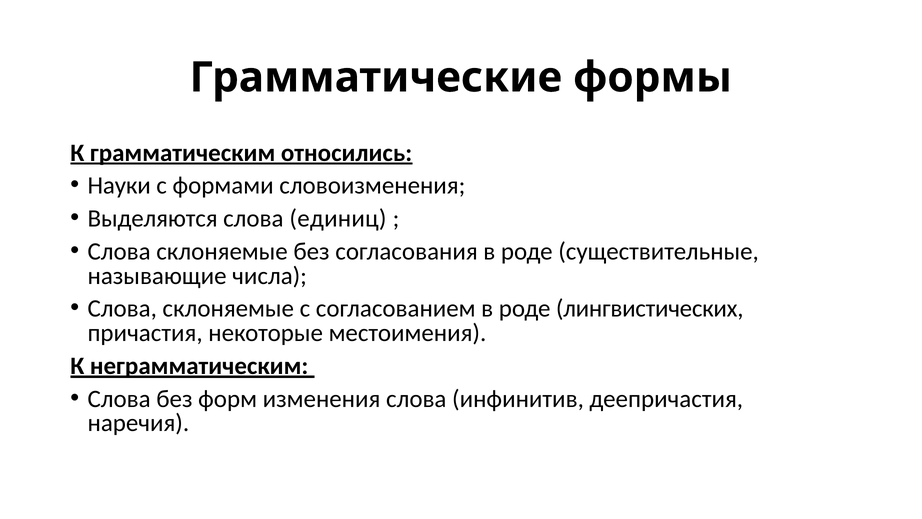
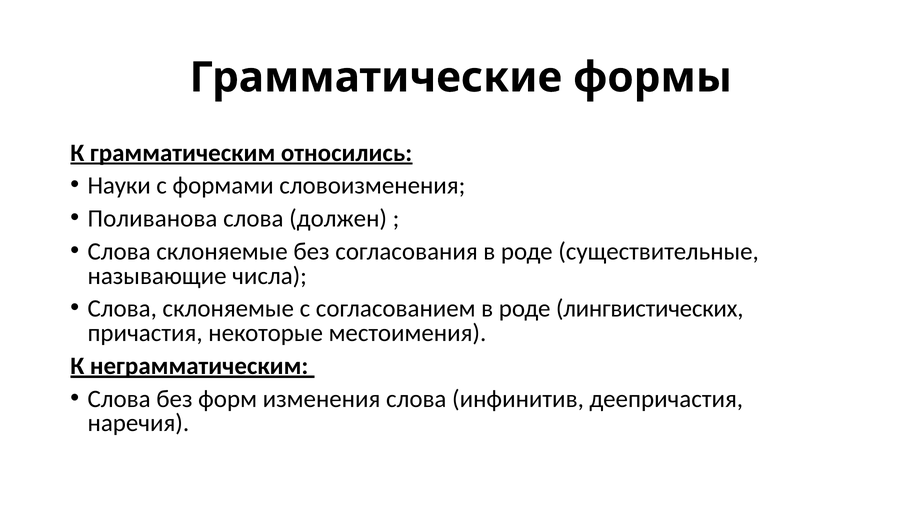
Выделяются: Выделяются -> Поливанова (153, 218)
единиц: единиц -> должен (338, 218)
